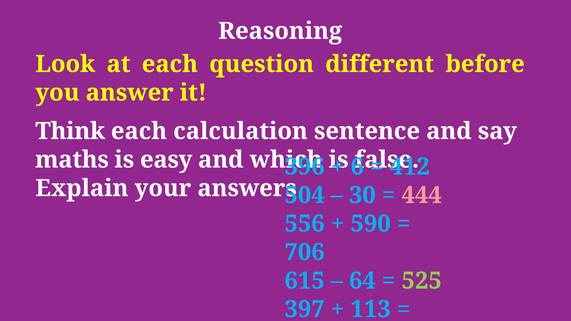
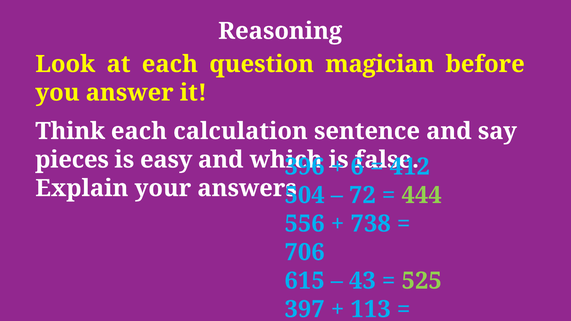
different: different -> magician (380, 64)
maths: maths -> pieces (72, 160)
30: 30 -> 72 (362, 195)
444 colour: pink -> light green (422, 195)
590: 590 -> 738 (371, 224)
64: 64 -> 43 (362, 281)
